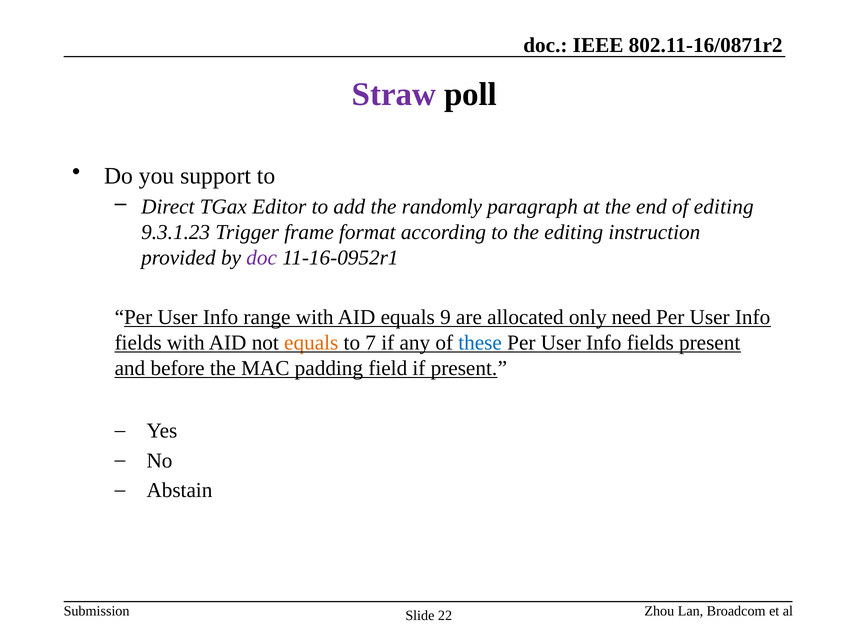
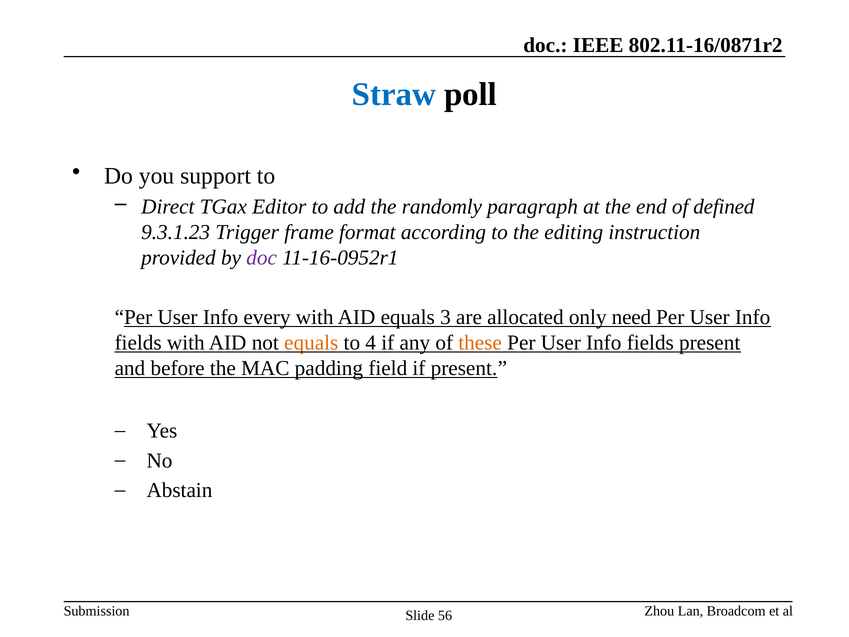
Straw colour: purple -> blue (394, 94)
of editing: editing -> defined (724, 207)
range: range -> every (267, 317)
9: 9 -> 3 (445, 317)
7: 7 -> 4 (371, 343)
these colour: blue -> orange (480, 343)
22: 22 -> 56 (445, 615)
